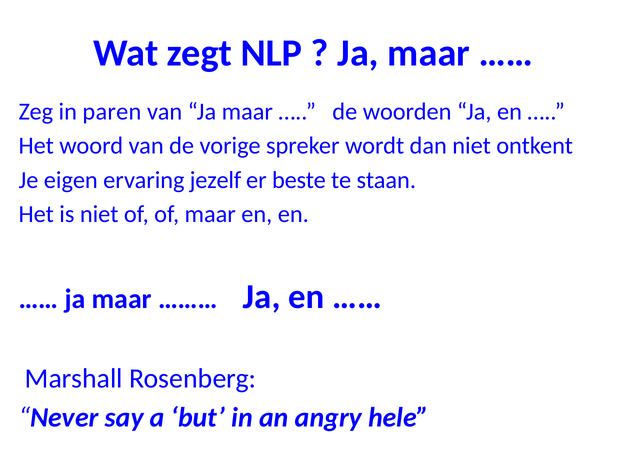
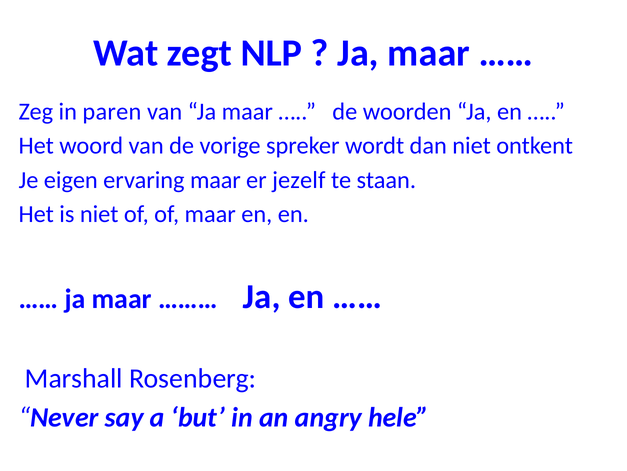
ervaring jezelf: jezelf -> maar (215, 180)
beste: beste -> jezelf (299, 180)
